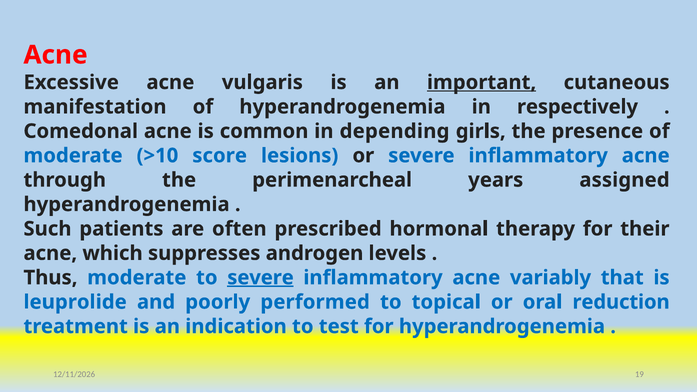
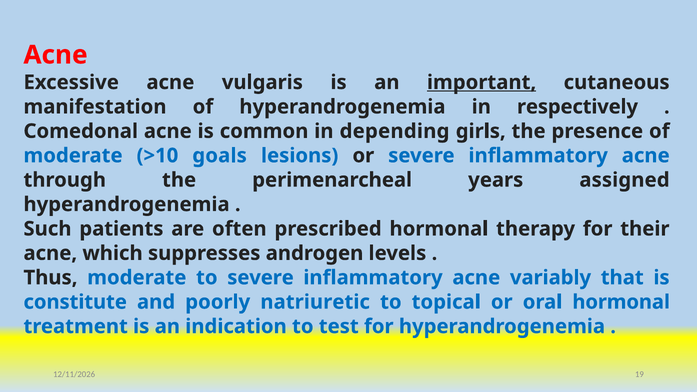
score: score -> goals (220, 156)
severe underline: present -> none (261, 278)
leuprolide: leuprolide -> constitute (75, 302)
performed: performed -> natriuretic (315, 302)
oral reduction: reduction -> hormonal (621, 302)
